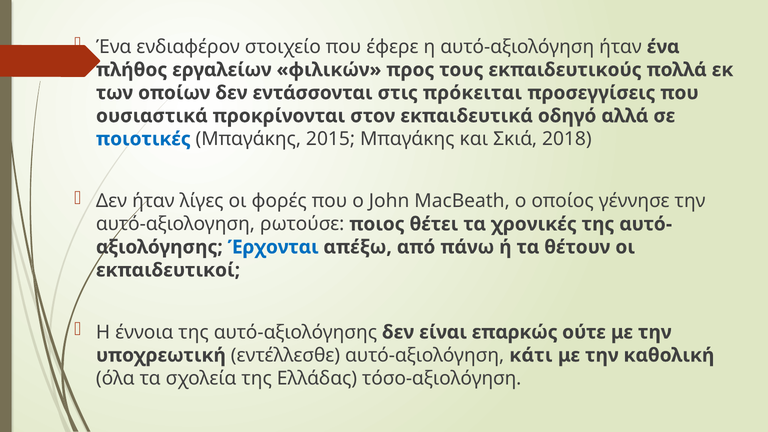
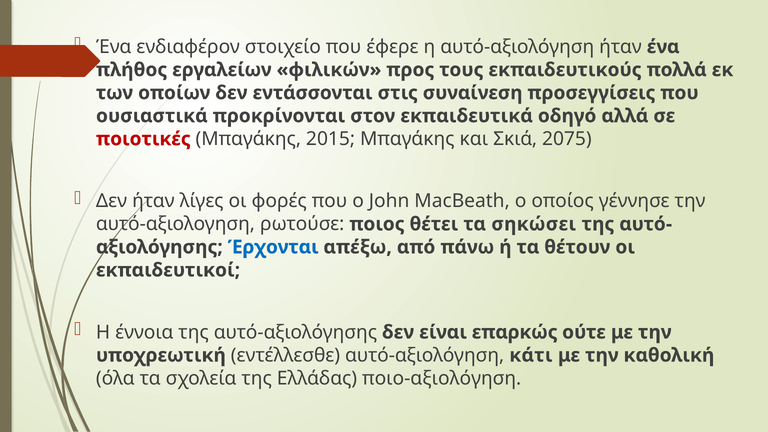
πρόκειται: πρόκειται -> συναίνεση (473, 93)
ποιοτικές colour: blue -> red (143, 139)
2018: 2018 -> 2075 (567, 139)
χρονικές: χρονικές -> σηκώσει (534, 224)
τόσο-αξιολόγηση: τόσο-αξιολόγηση -> ποιο-αξιολόγηση (442, 378)
